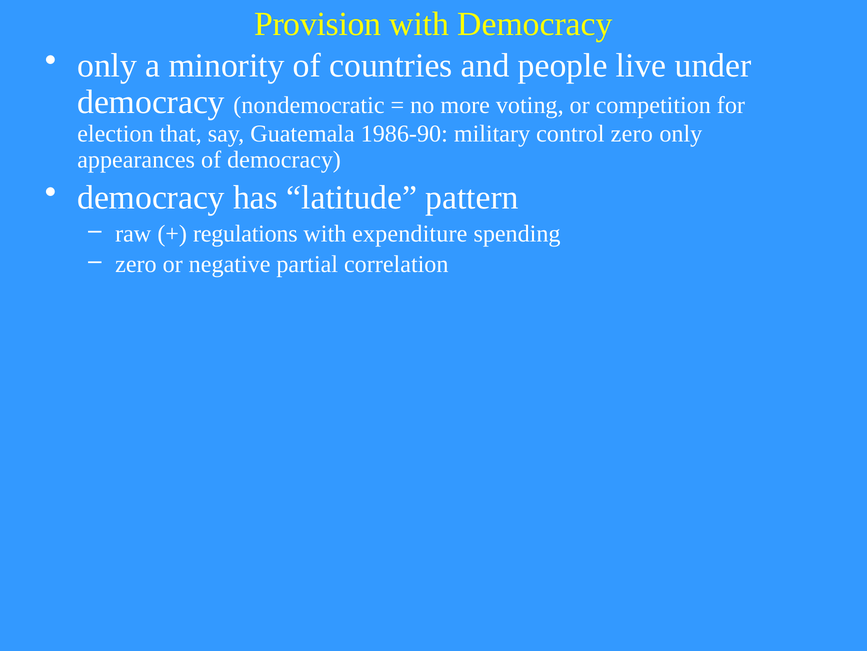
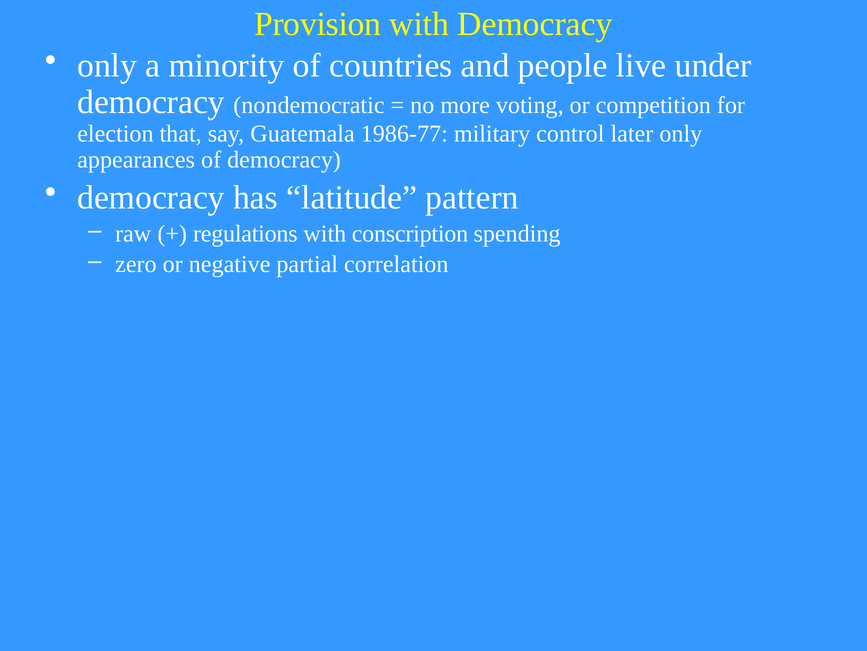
1986-90: 1986-90 -> 1986-77 (404, 133)
control zero: zero -> later (632, 133)
expenditure: expenditure -> conscription (410, 233)
